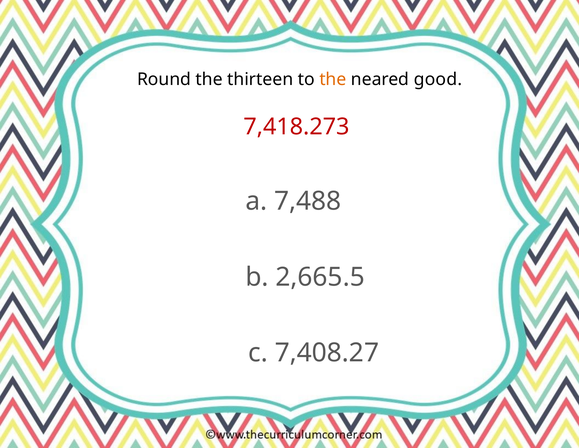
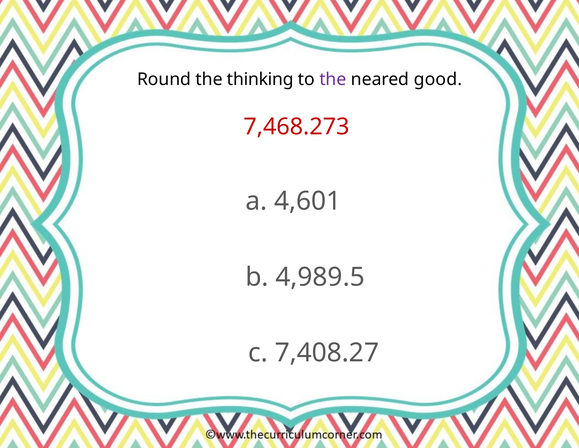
thirteen: thirteen -> thinking (260, 79)
the colour: orange -> purple (333, 79)
7,418.273: 7,418.273 -> 7,468.273 (297, 127)
7,488: 7,488 -> 4,601 (308, 201)
2,665.5: 2,665.5 -> 4,989.5 (320, 277)
